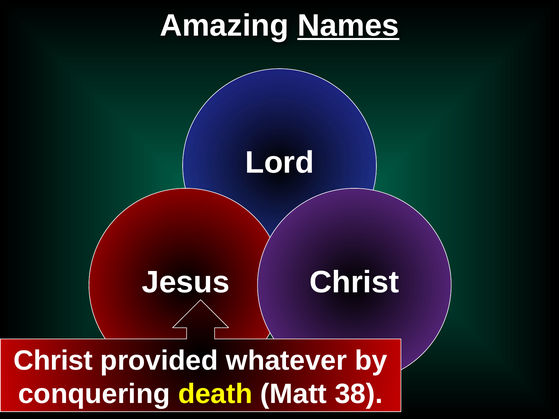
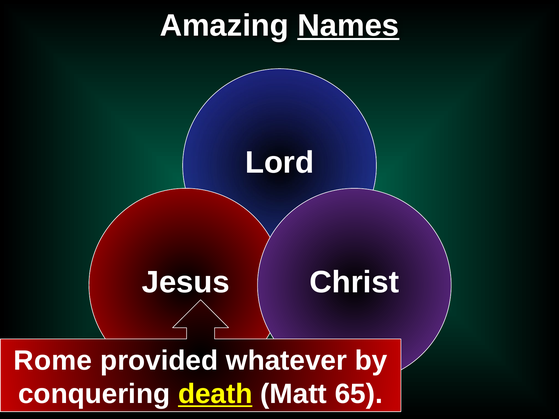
Christ: Christ -> Rome (53, 361)
death underline: none -> present (215, 394)
38: 38 -> 65 (359, 394)
